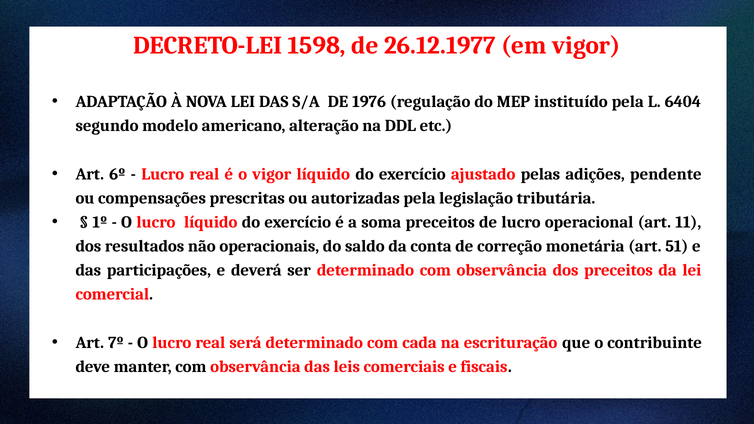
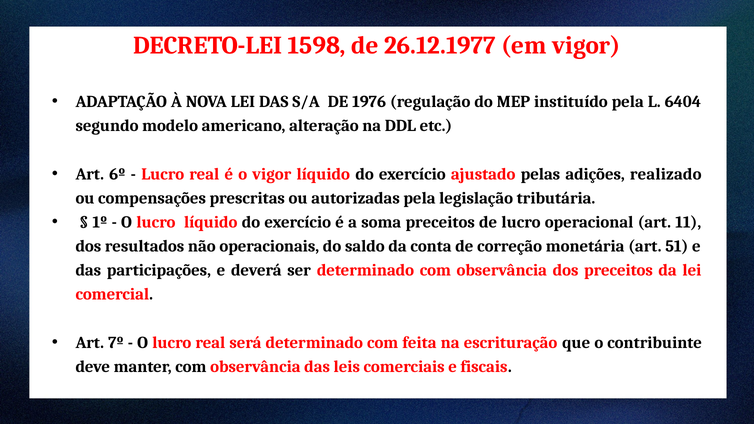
pendente: pendente -> realizado (666, 174)
cada: cada -> feita (419, 343)
